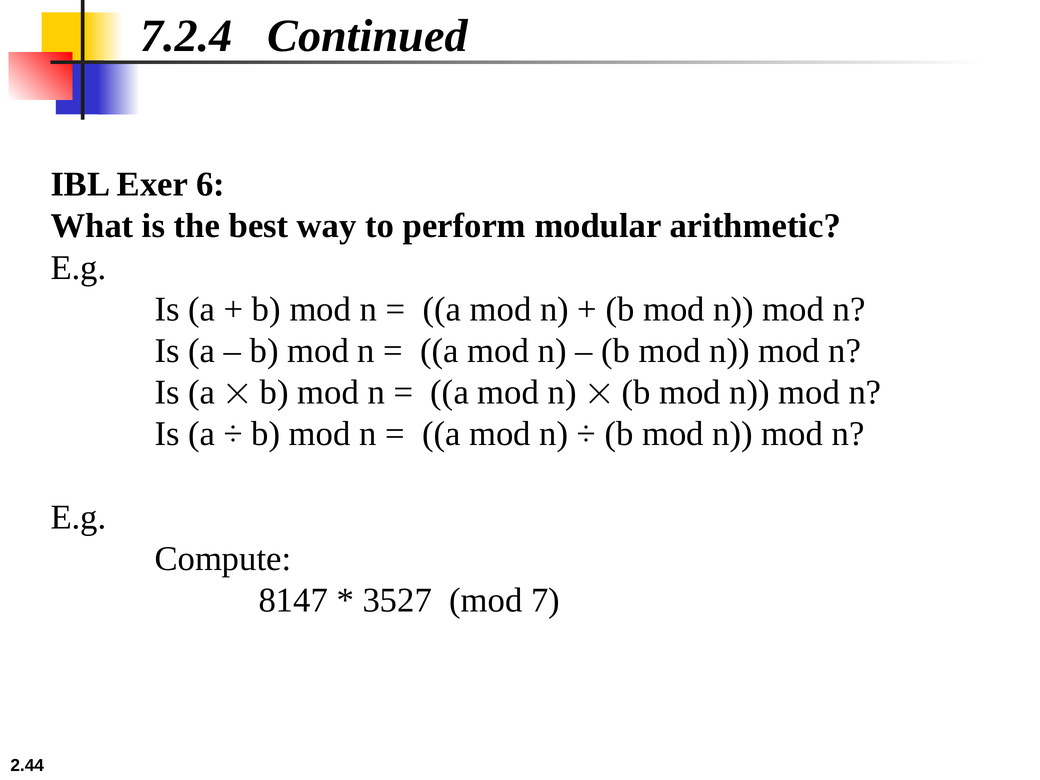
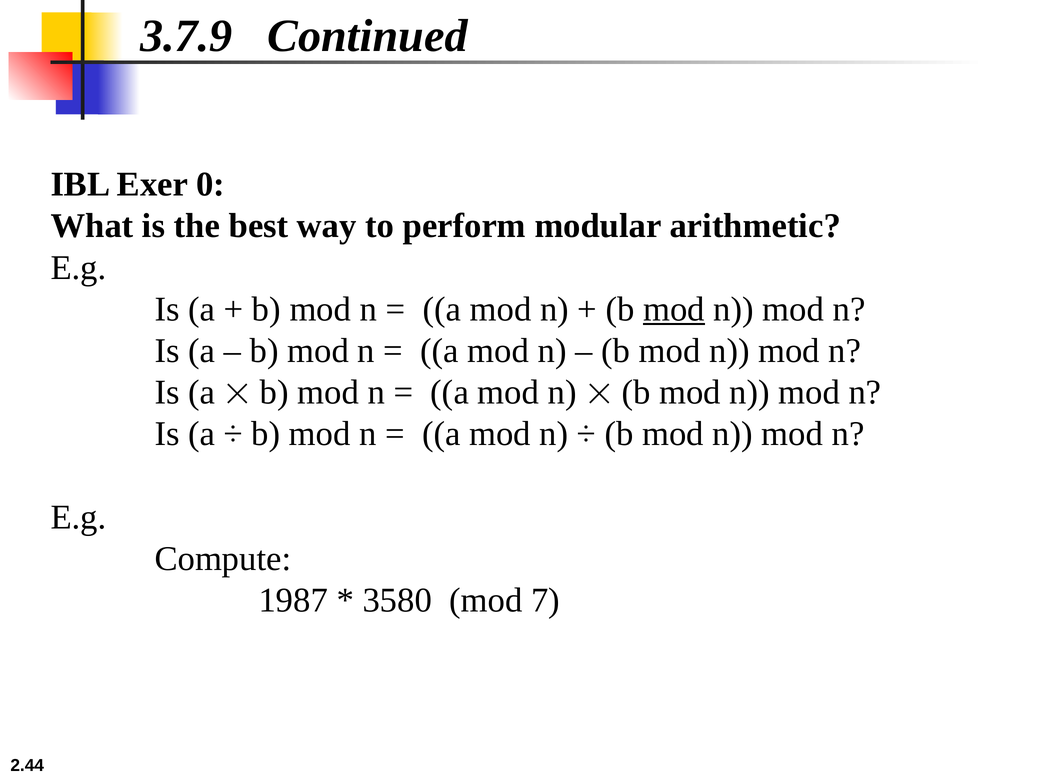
7.2.4: 7.2.4 -> 3.7.9 (186, 36)
6: 6 -> 0 (211, 184)
mod underline: none -> present (674, 309)
8147: 8147 -> 1987 (293, 600)
3527: 3527 -> 3580 (397, 600)
